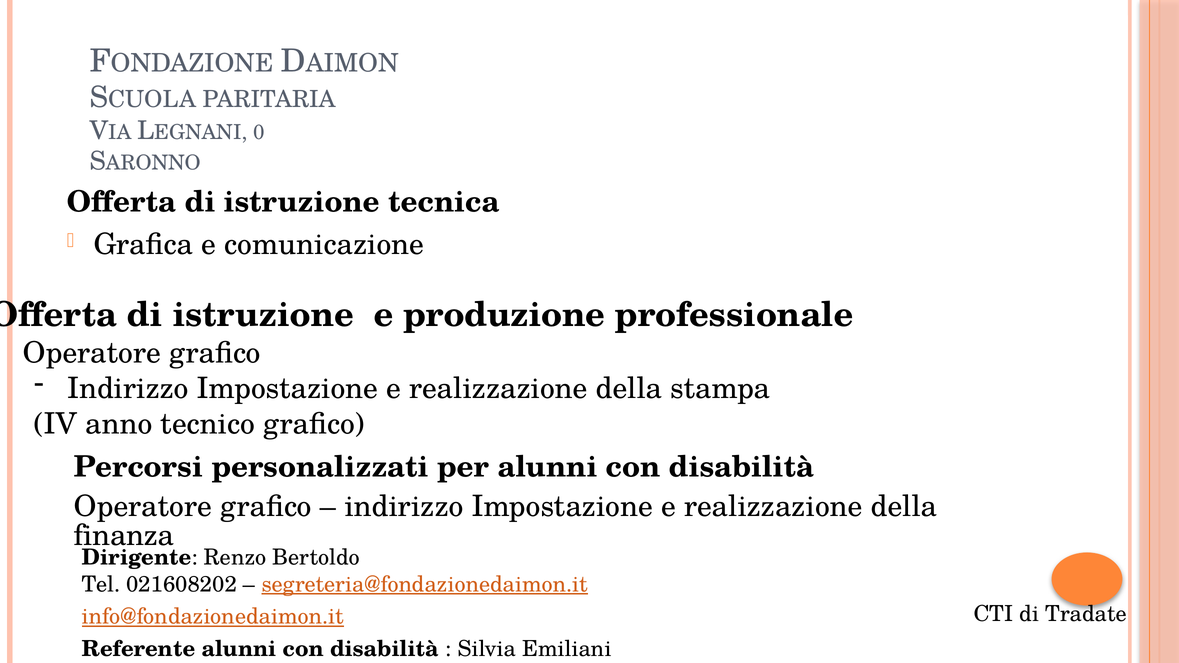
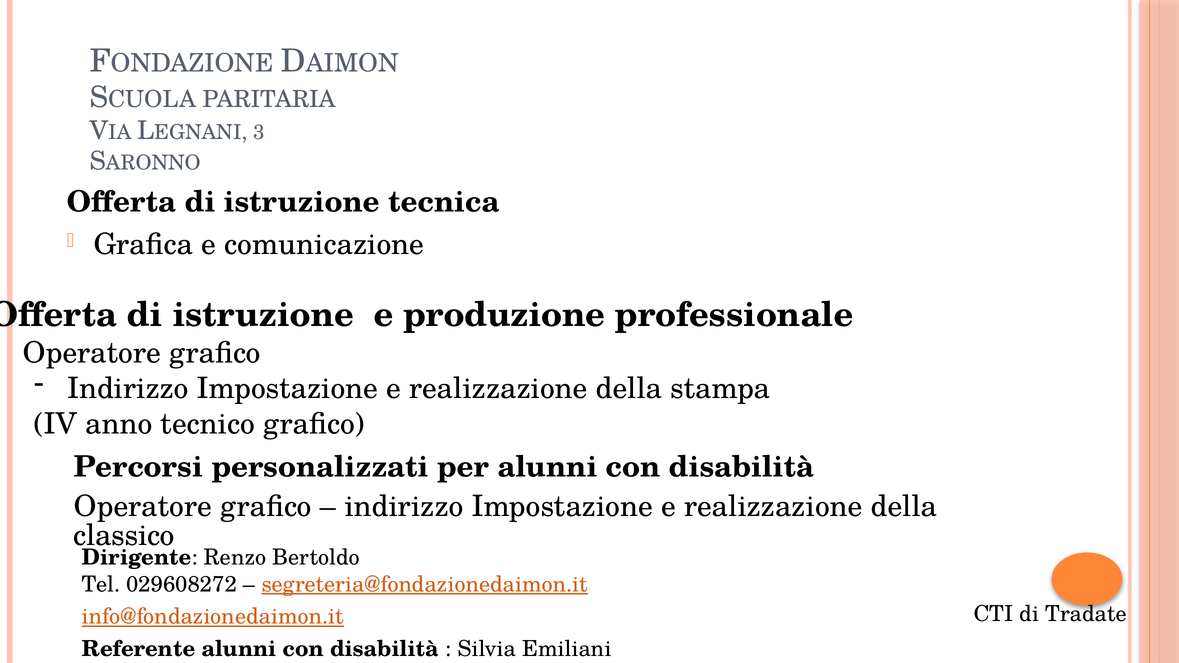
0: 0 -> 3 (259, 132)
finanza: finanza -> classico (124, 535)
021608202: 021608202 -> 029608272 (182, 584)
